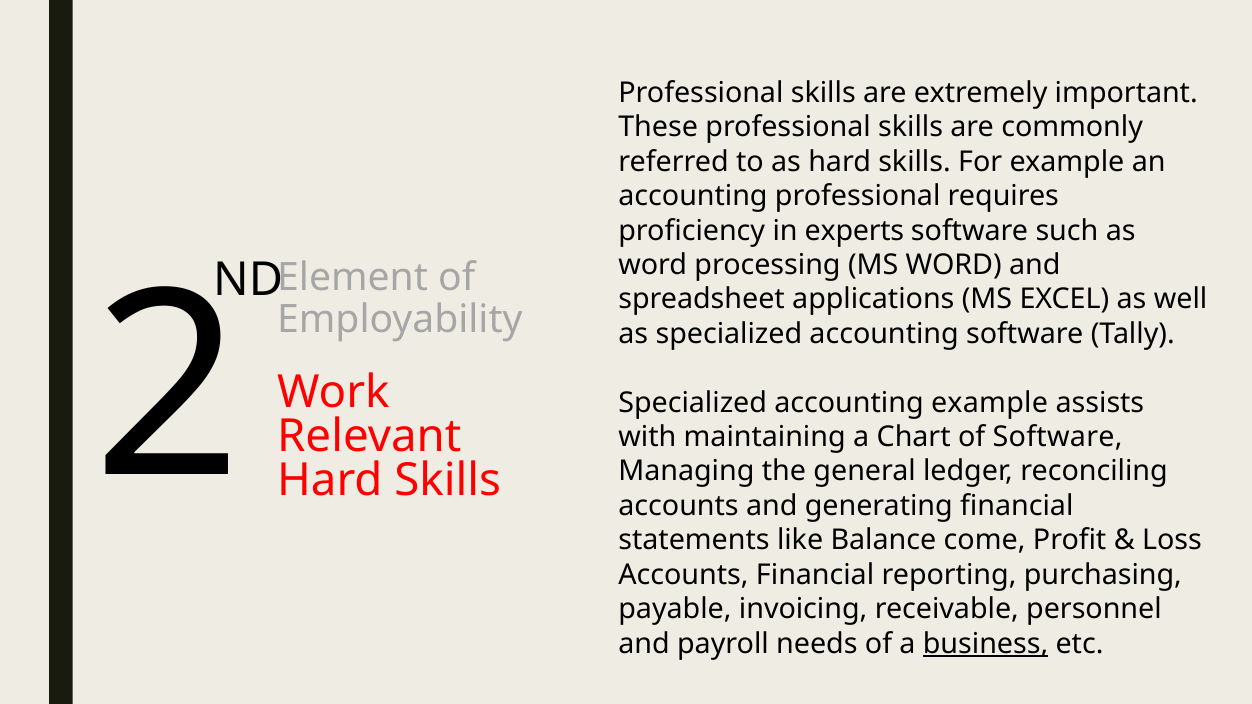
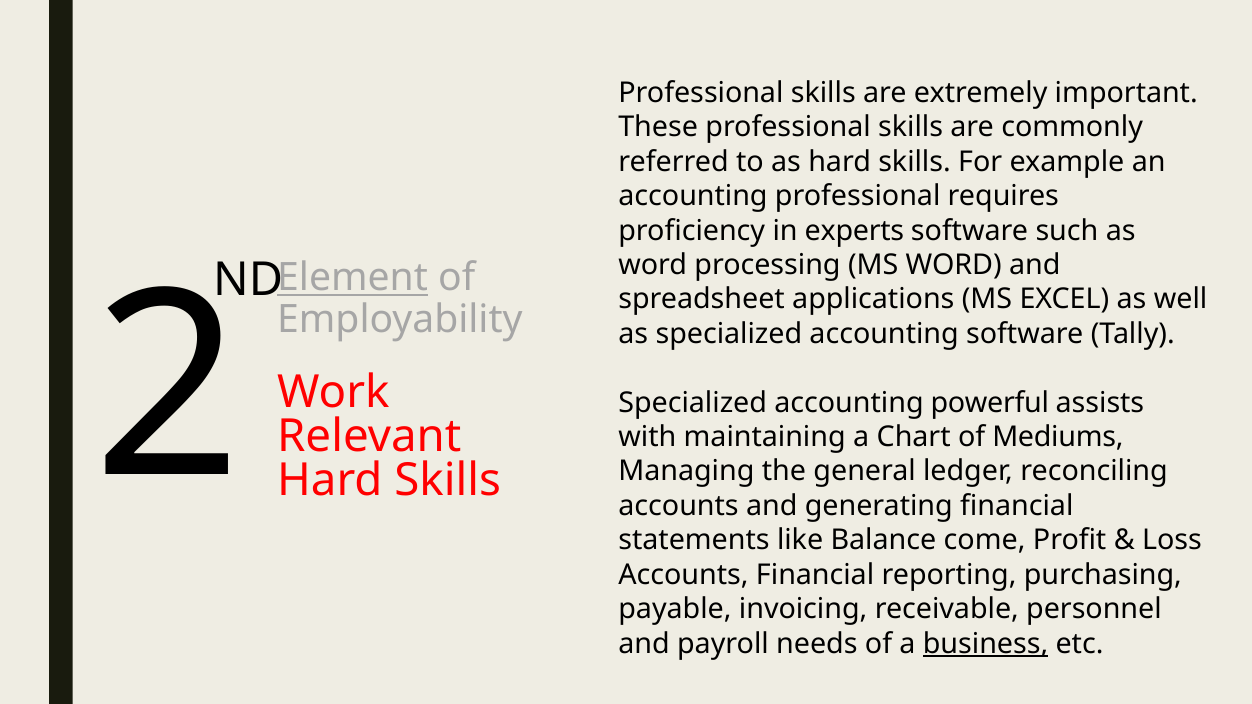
Element underline: none -> present (353, 278)
accounting example: example -> powerful (990, 403)
of Software: Software -> Mediums (1058, 437)
